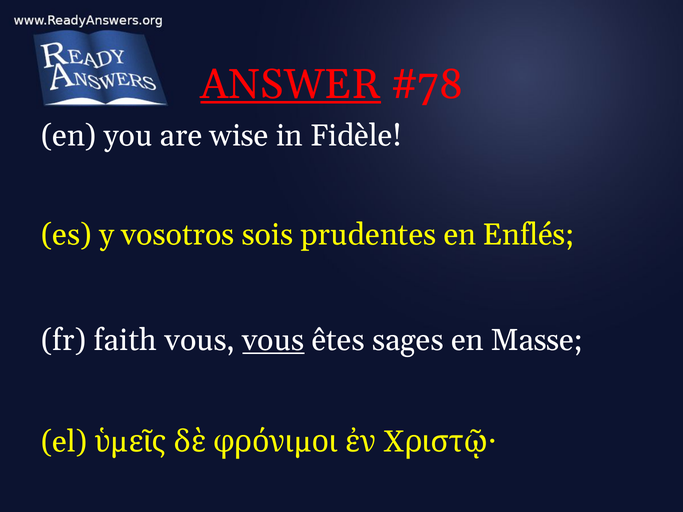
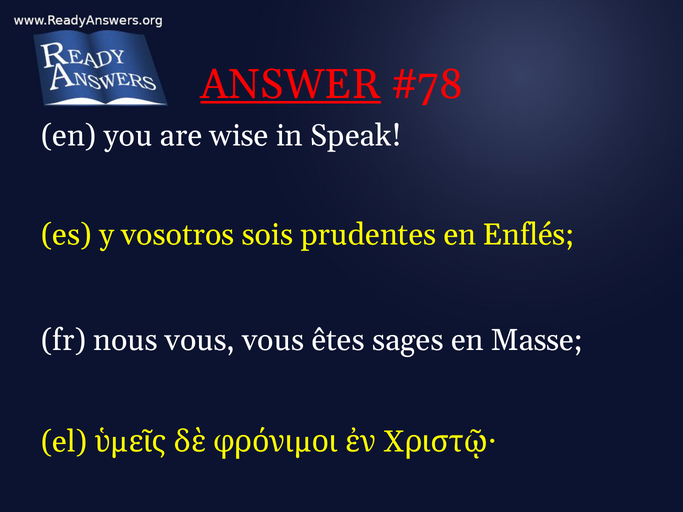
Fidèle: Fidèle -> Speak (356, 136)
faith: faith -> nous (126, 340)
vous underline: present -> none (273, 340)
